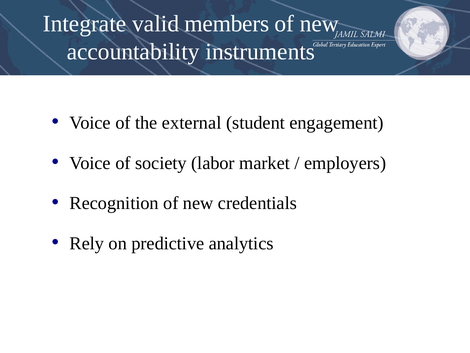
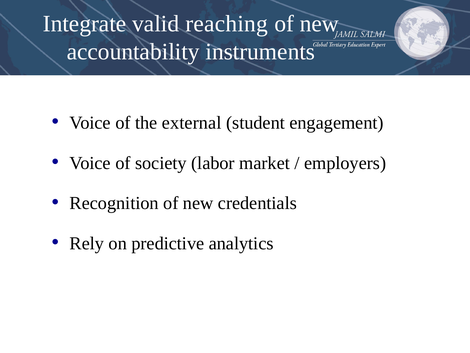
members: members -> reaching (227, 24)
